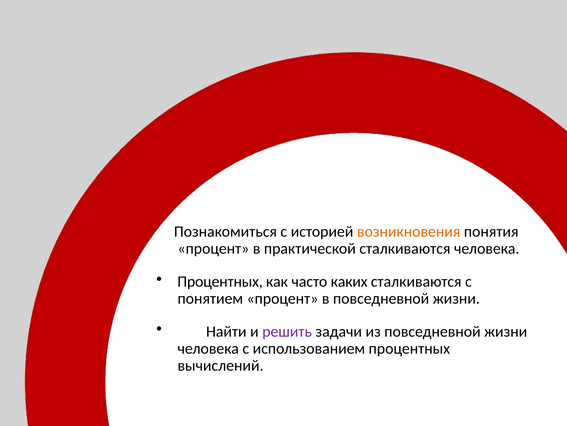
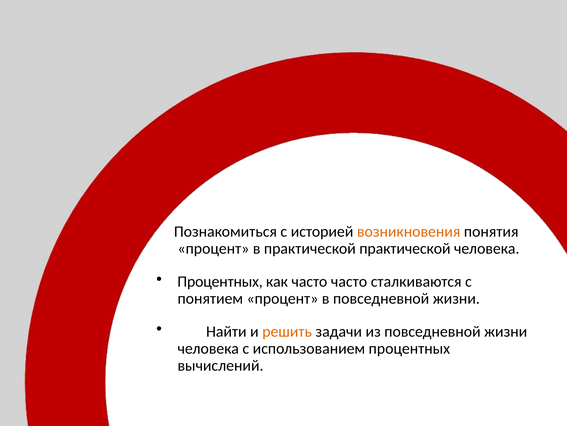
практической сталкиваются: сталкиваются -> практической (405, 248)
часто каких: каких -> часто (349, 281)
решить colour: purple -> orange (287, 331)
